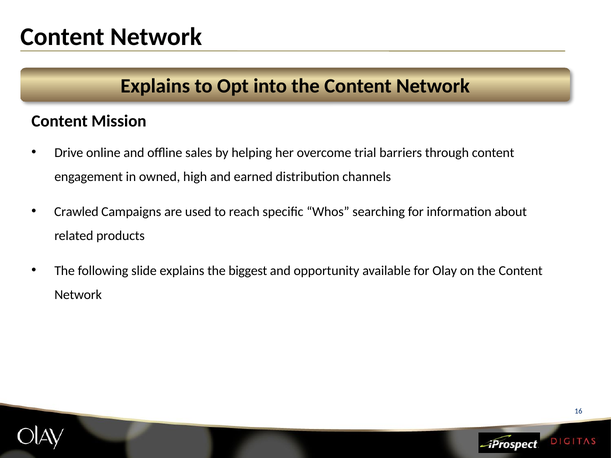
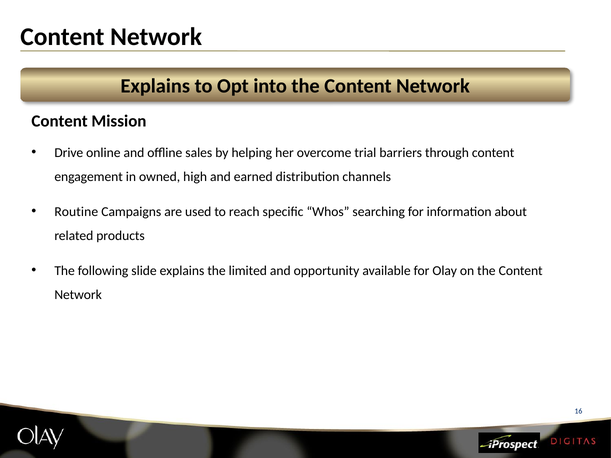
Crawled: Crawled -> Routine (76, 212)
biggest: biggest -> limited (248, 271)
